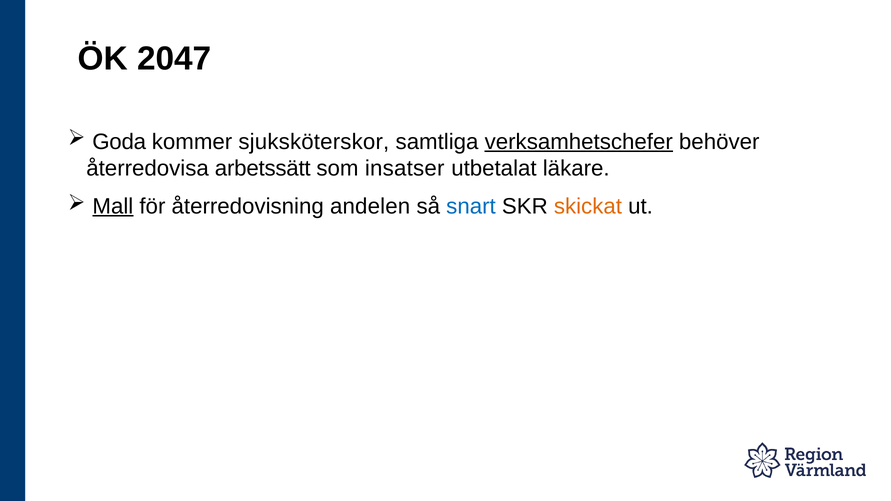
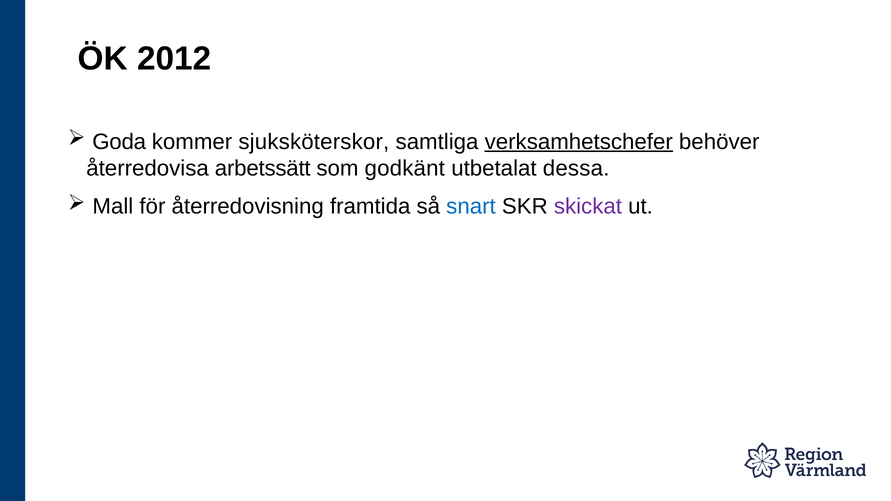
2047: 2047 -> 2012 (174, 59)
insatser: insatser -> godkänt (405, 169)
läkare: läkare -> dessa (576, 169)
Mall underline: present -> none (113, 206)
andelen: andelen -> framtida (370, 206)
skickat colour: orange -> purple (588, 206)
